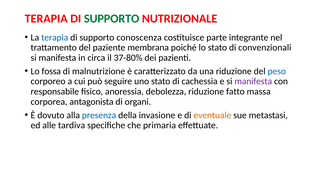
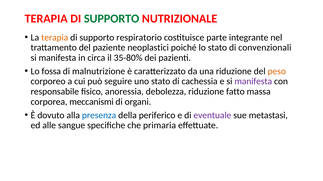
terapia colour: blue -> orange (55, 38)
conoscenza: conoscenza -> respiratorio (139, 38)
membrana: membrana -> neoplastici (148, 48)
37-80%: 37-80% -> 35-80% (128, 58)
peso colour: blue -> orange (277, 72)
antagonista: antagonista -> meccanismi (91, 102)
invasione: invasione -> periferico (157, 116)
eventuale colour: orange -> purple (212, 116)
tardiva: tardiva -> sangue (72, 126)
